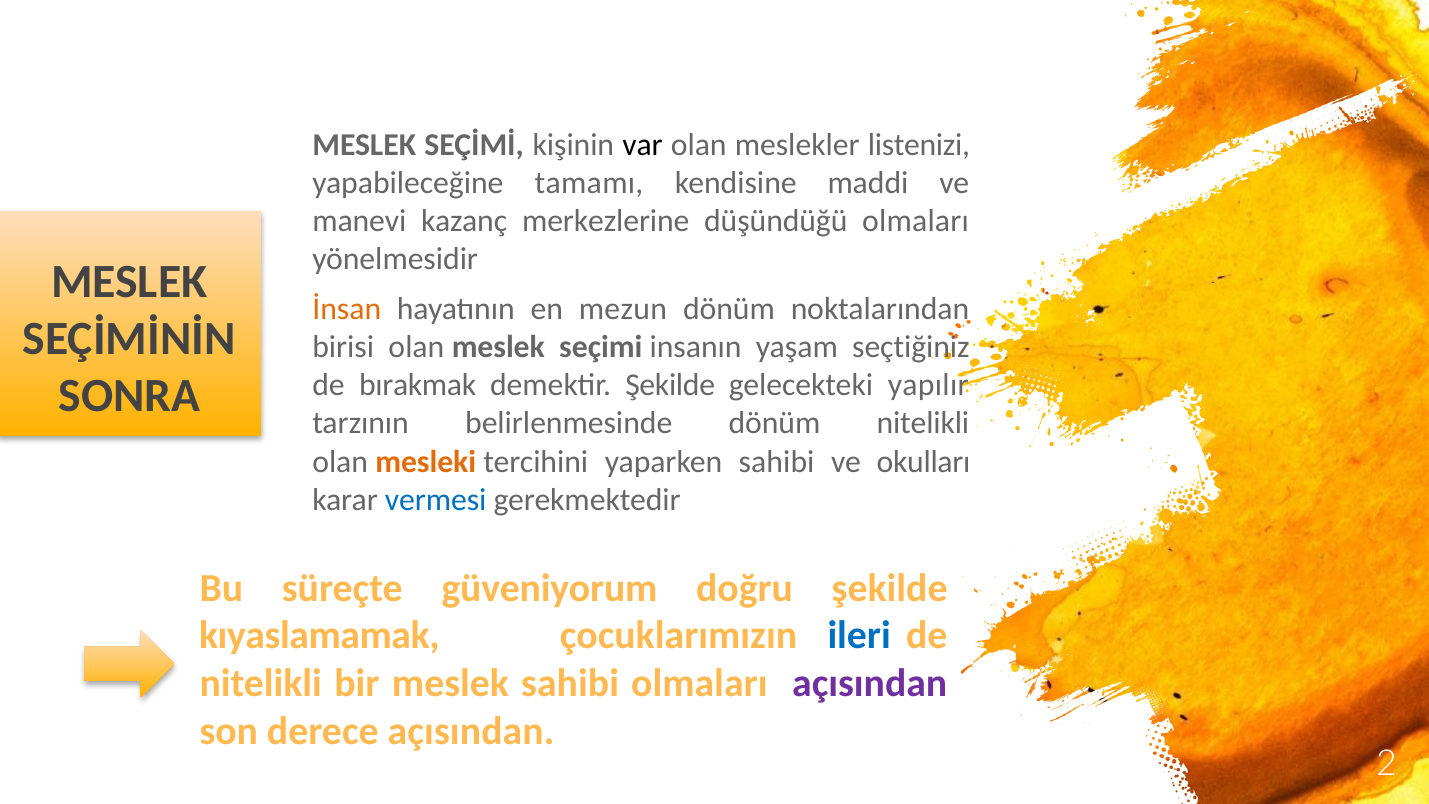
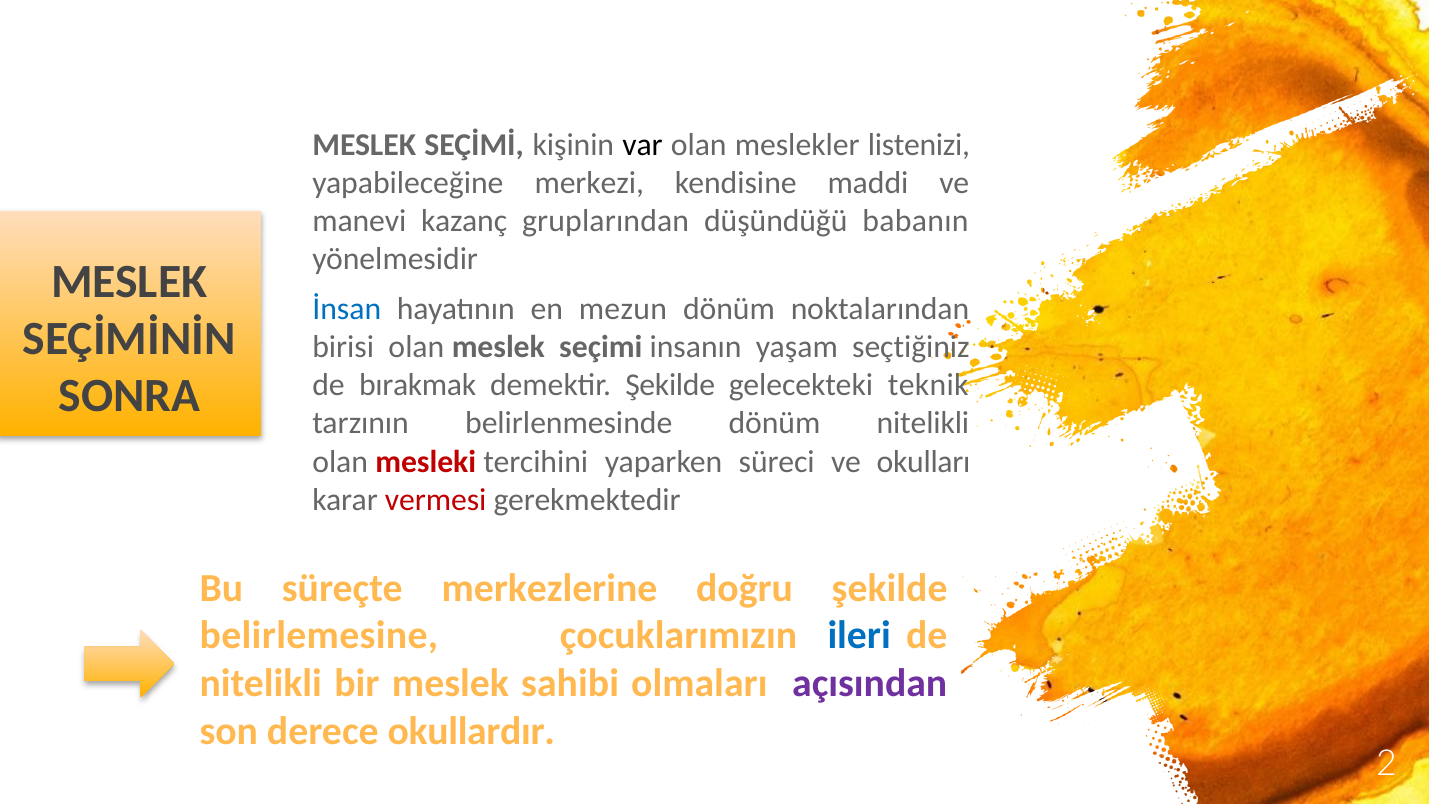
tamamı: tamamı -> merkezi (589, 183)
merkezlerine: merkezlerine -> gruplarından (606, 221)
düşündüğü olmaları: olmaları -> babanın (915, 221)
İnsan colour: orange -> blue (347, 309)
yapılır: yapılır -> teknik (928, 385)
mesleki colour: orange -> red (426, 461)
yaparken sahibi: sahibi -> süreci (777, 461)
vermesi colour: blue -> red (436, 500)
güveniyorum: güveniyorum -> merkezlerine (549, 588)
kıyaslamamak: kıyaslamamak -> belirlemesine (319, 636)
derece açısından: açısından -> okullardır (471, 731)
